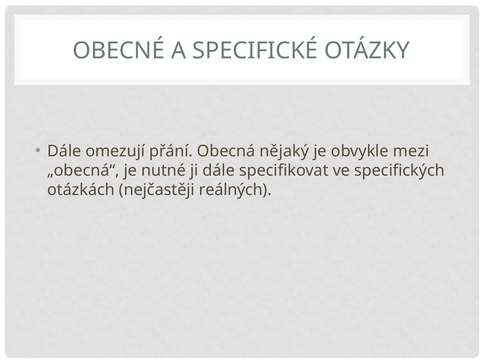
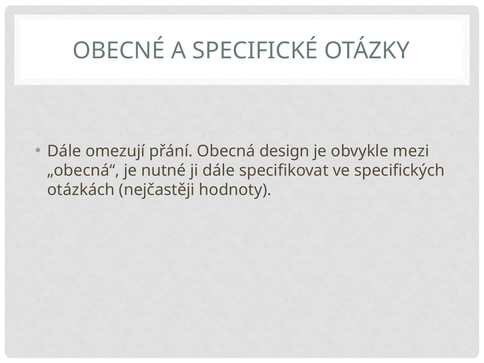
nějaký: nějaký -> design (284, 151)
reálných: reálných -> hodnoty (235, 190)
